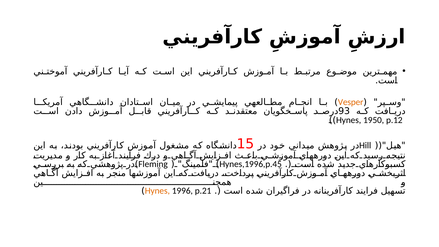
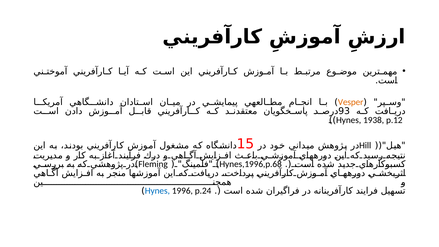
1950: 1950 -> 1938 (374, 120)
Hynes,1996,p.45: Hynes,1996,p.45 -> Hynes,1996,p.68 (251, 164)
Hynes colour: orange -> blue (157, 191)
p.21: p.21 -> p.24 (203, 191)
